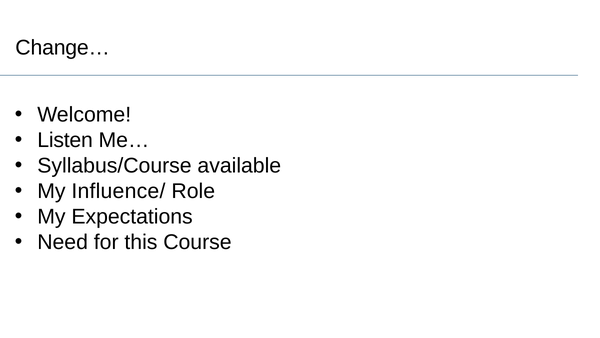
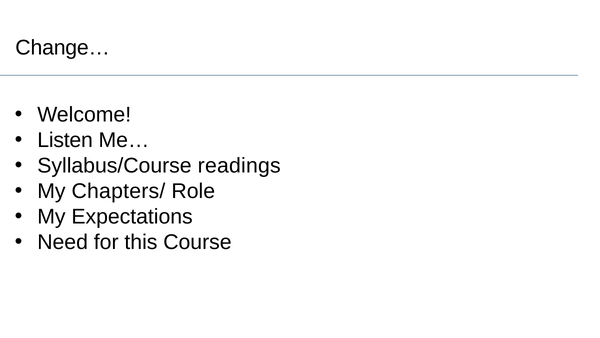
available: available -> readings (239, 166)
Influence/: Influence/ -> Chapters/ (118, 191)
